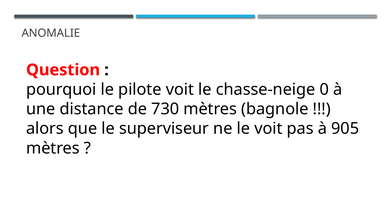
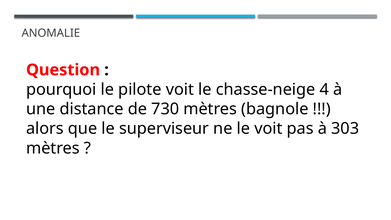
0: 0 -> 4 (324, 89)
905: 905 -> 303 (345, 129)
